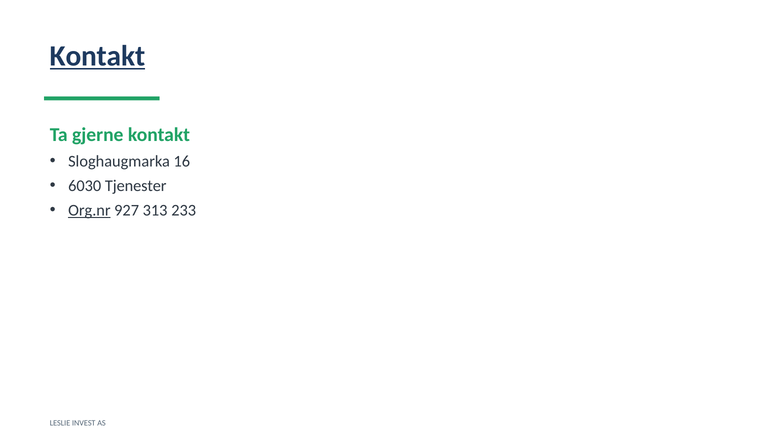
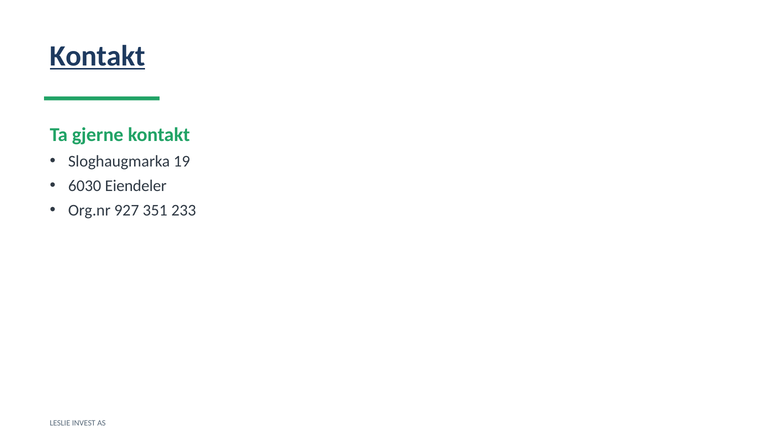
16: 16 -> 19 (182, 161)
Tjenester: Tjenester -> Eiendeler (136, 185)
Org.nr underline: present -> none (89, 210)
313: 313 -> 351 (155, 210)
